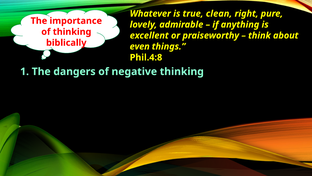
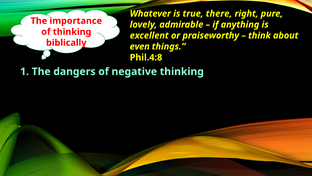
clean: clean -> there (219, 14)
